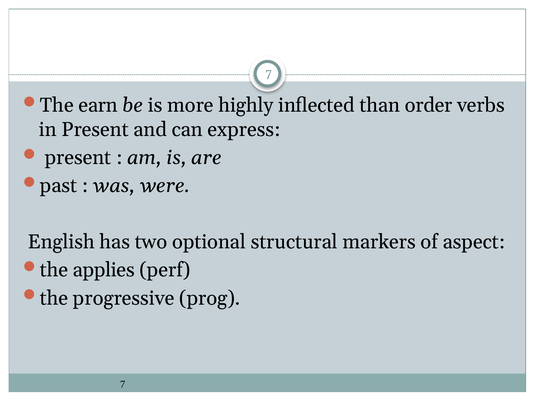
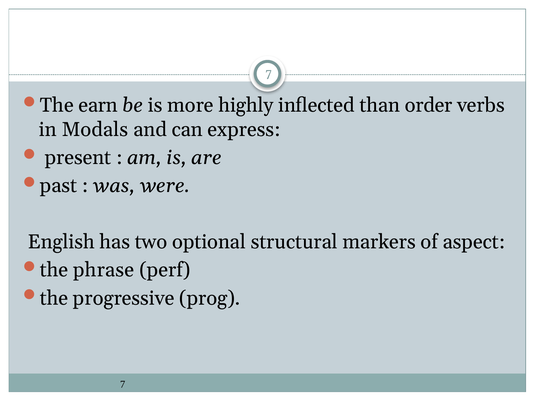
in Present: Present -> Modals (95, 130)
applies: applies -> phrase (104, 270)
